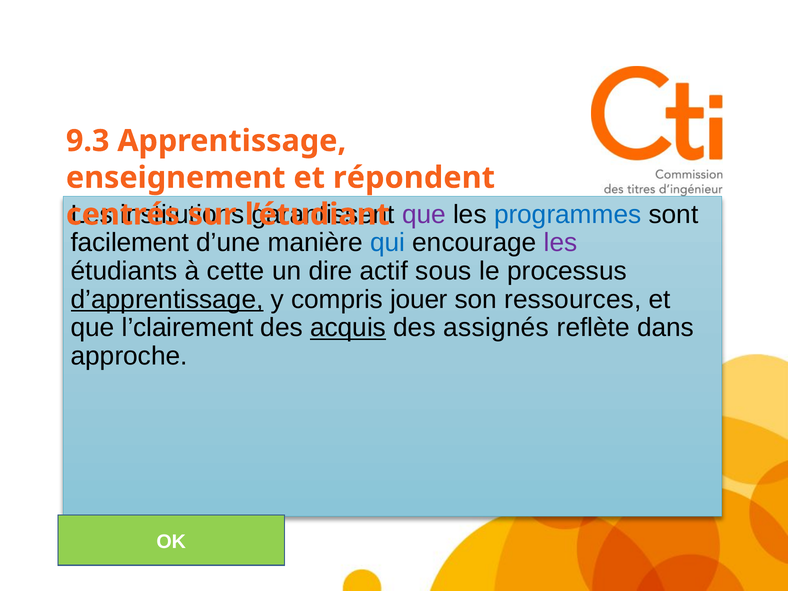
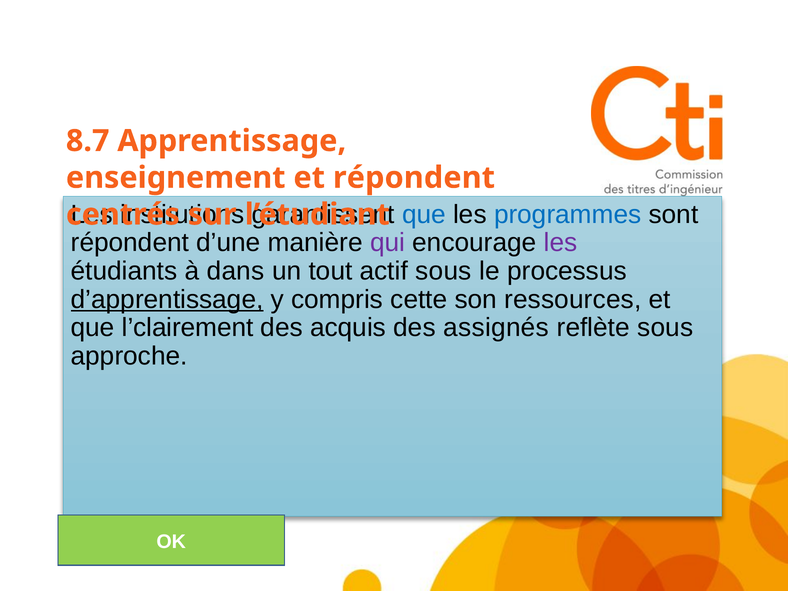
9.3: 9.3 -> 8.7 (88, 141)
que colour: purple -> blue (424, 214)
facilement: facilement -> répondent (130, 243)
qui colour: blue -> purple (388, 243)
cette: cette -> dans (236, 271)
dire: dire -> tout (331, 271)
jouer: jouer -> cette (419, 299)
acquis underline: present -> none (348, 328)
reflète dans: dans -> sous (665, 328)
